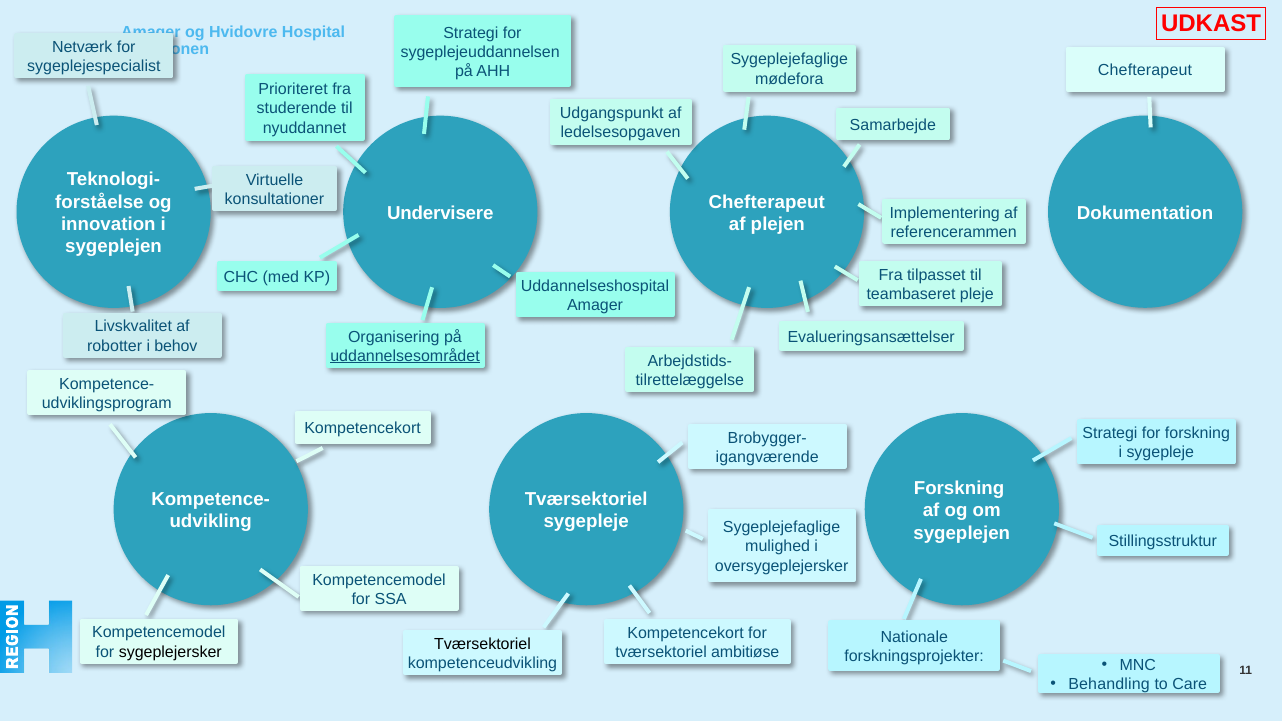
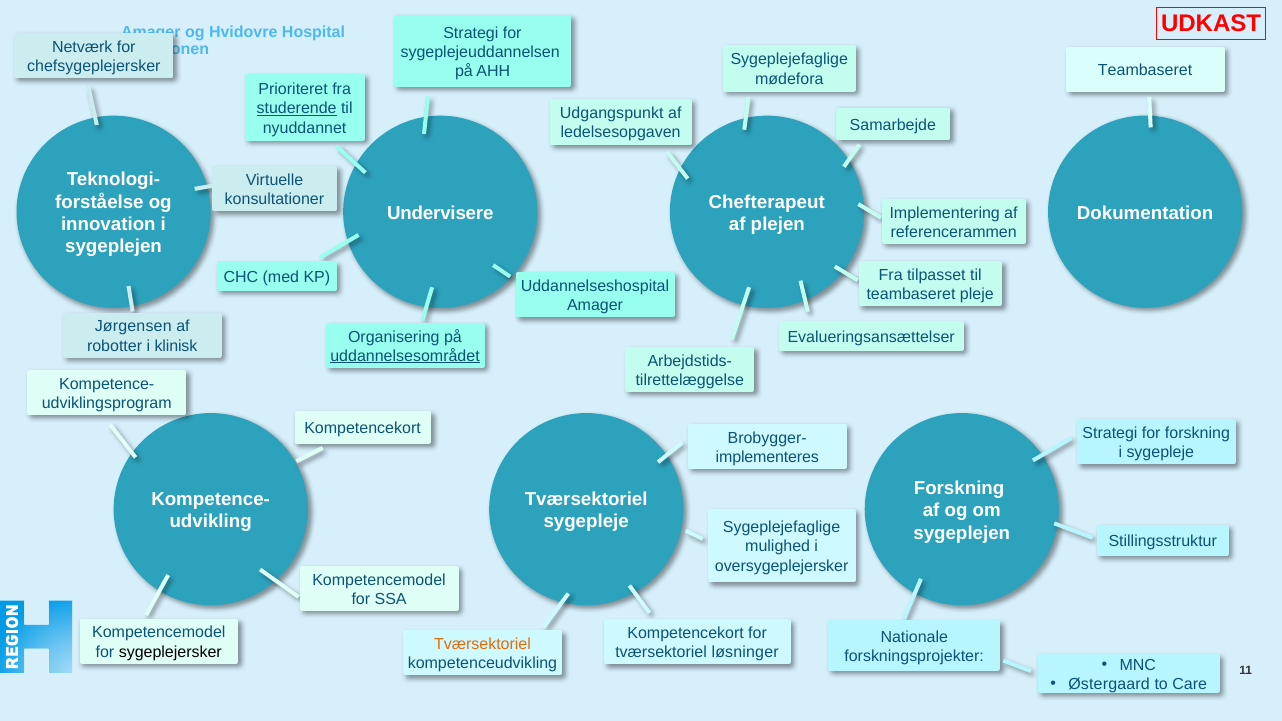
sygeplejespecialist: sygeplejespecialist -> chefsygeplejersker (94, 67)
Chefterapeut: Chefterapeut -> Teambaseret (1145, 70)
studerende underline: none -> present (297, 109)
Livskvalitet: Livskvalitet -> Jørgensen (133, 327)
behov: behov -> klinisk (176, 346)
igangværende: igangværende -> implementeres (767, 457)
Tværsektoriel colour: black -> orange (483, 644)
ambitiøse: ambitiøse -> løsninger (745, 653)
Behandling: Behandling -> Østergaard (1109, 684)
